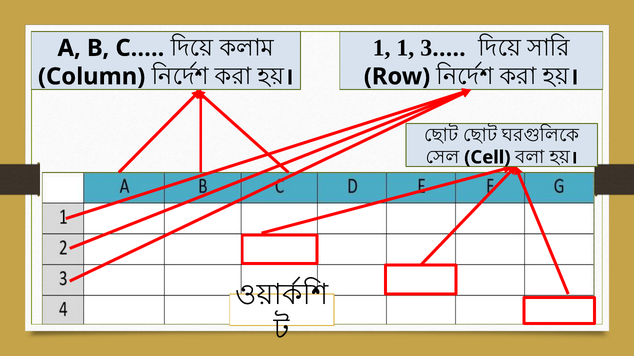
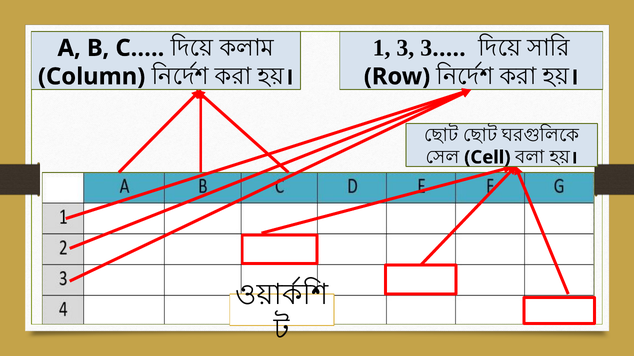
1 1: 1 -> 3 (405, 48)
